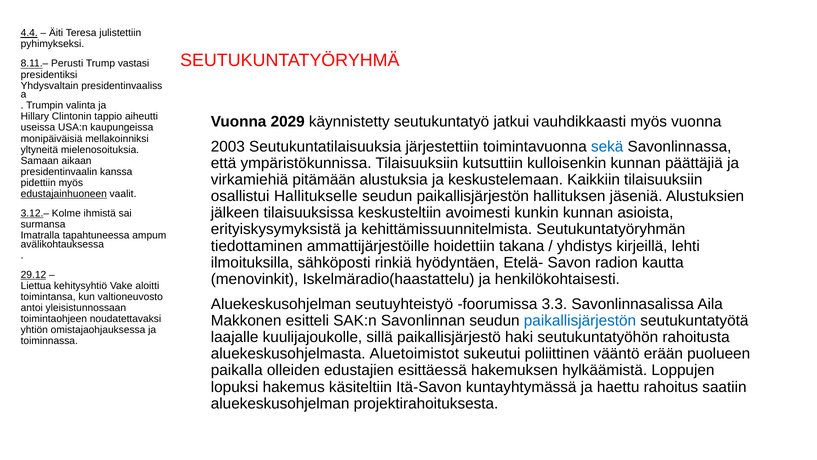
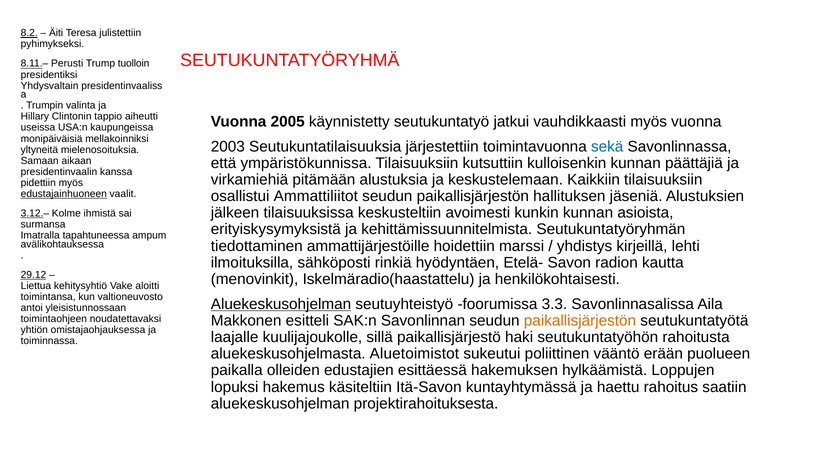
4.4: 4.4 -> 8.2 (29, 33)
vastasi: vastasi -> tuolloin (134, 64)
2029: 2029 -> 2005 (288, 121)
Hallitukselle: Hallitukselle -> Ammattiliitot (316, 196)
takana: takana -> marssi (522, 246)
Aluekeskusohjelman underline: none -> present (281, 304)
paikallisjärjestön colour: blue -> orange (580, 320)
